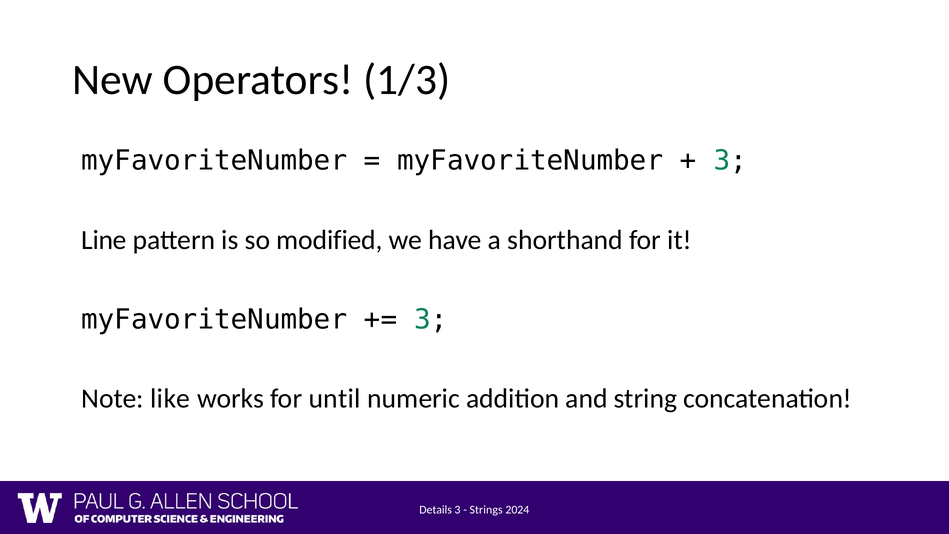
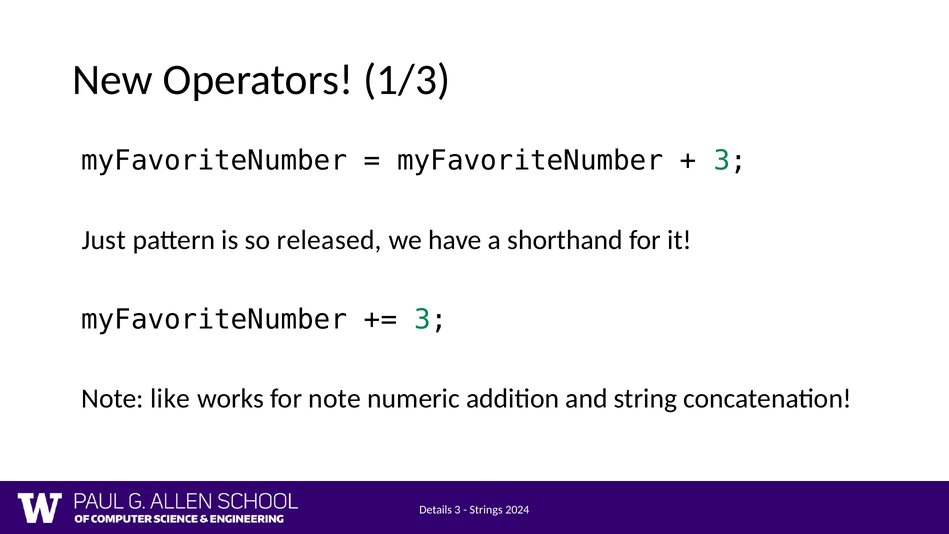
Line: Line -> Just (104, 240)
modified: modified -> released (329, 240)
for until: until -> note (335, 399)
